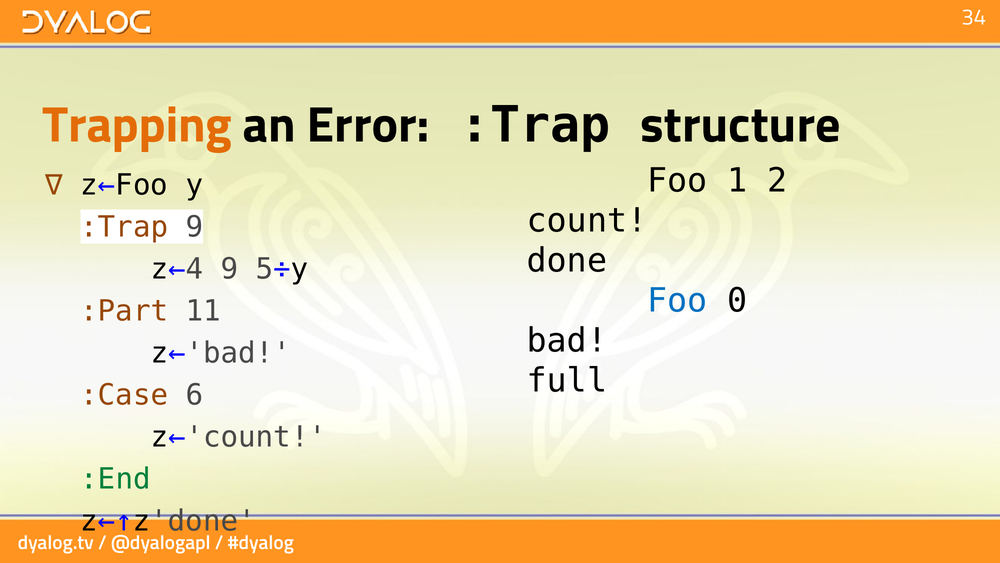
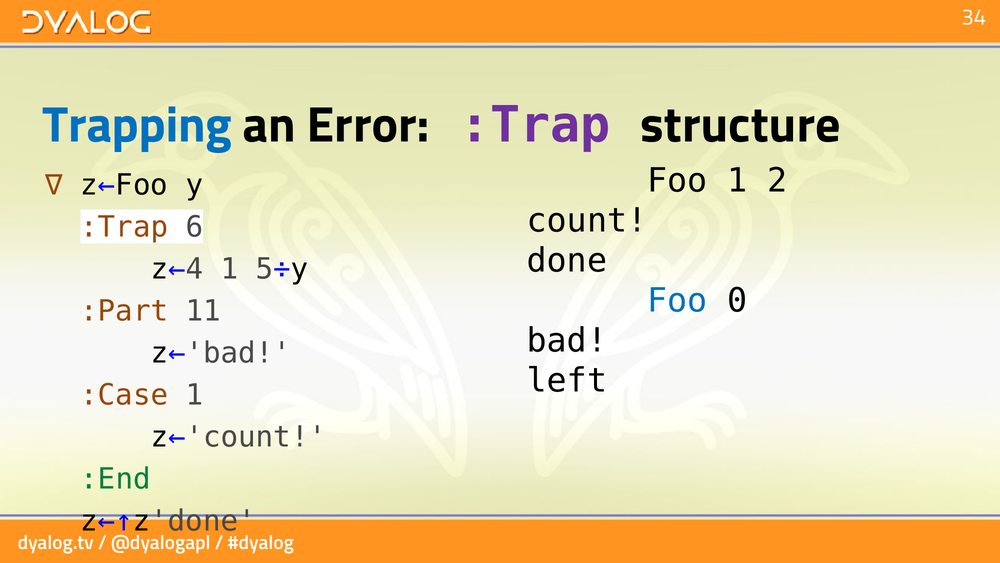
Trapping colour: orange -> blue (137, 125)
:Trap colour: black -> purple (535, 125)
:Trap 9: 9 -> 6 (194, 227)
z←4 9: 9 -> 1 (230, 269)
full: full -> left (567, 381)
:Case 6: 6 -> 1 (194, 395)
